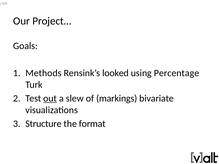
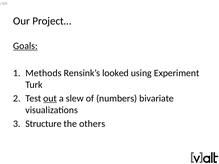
Goals underline: none -> present (25, 46)
Percentage: Percentage -> Experiment (177, 73)
markings: markings -> numbers (117, 99)
format: format -> others (92, 124)
